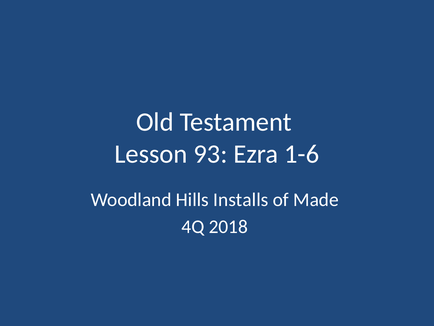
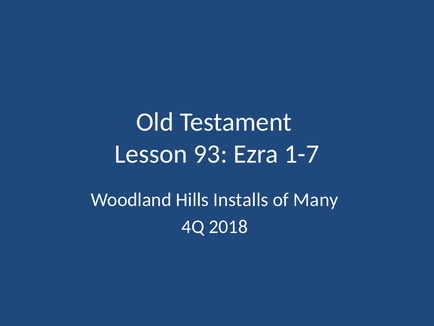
1-6: 1-6 -> 1-7 (302, 154)
Made: Made -> Many (316, 200)
